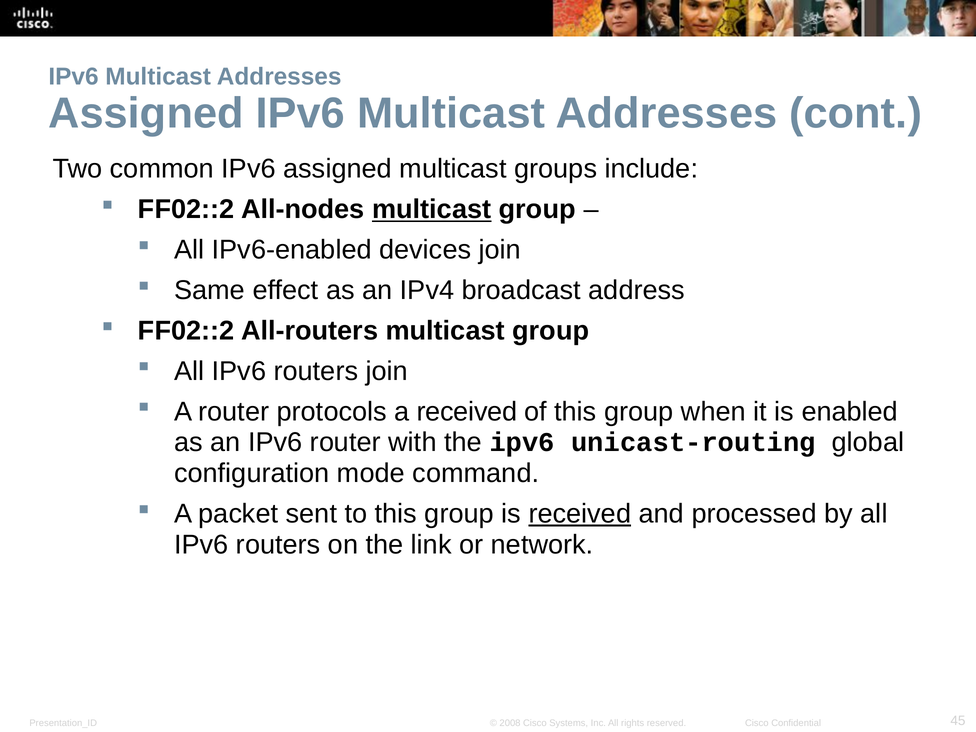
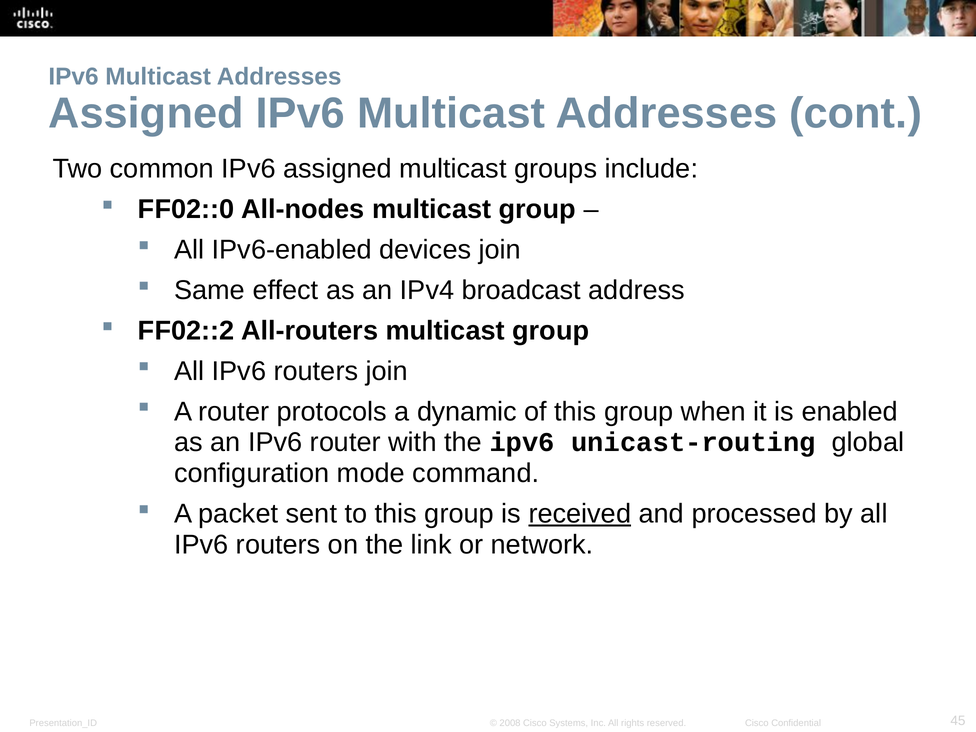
FF02::2: FF02::2 -> FF02::0 (186, 209)
multicast underline: present -> none (432, 209)
a received: received -> dynamic (467, 412)
